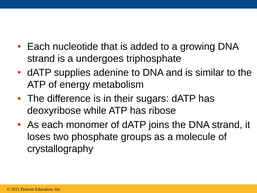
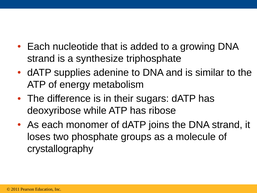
undergoes: undergoes -> synthesize (100, 59)
